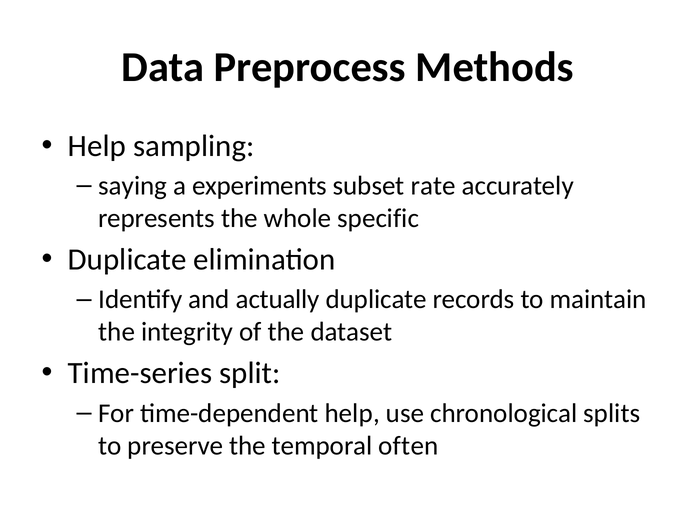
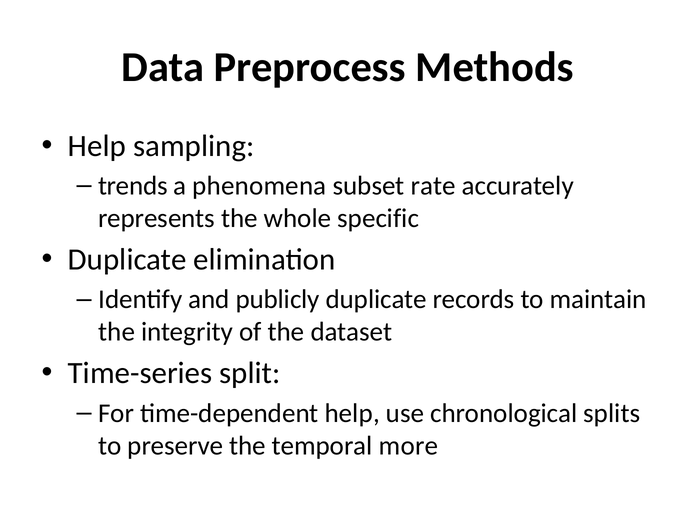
saying: saying -> trends (133, 186)
experiments: experiments -> phenomena (259, 186)
actually: actually -> publicly (278, 300)
often: often -> more (408, 446)
